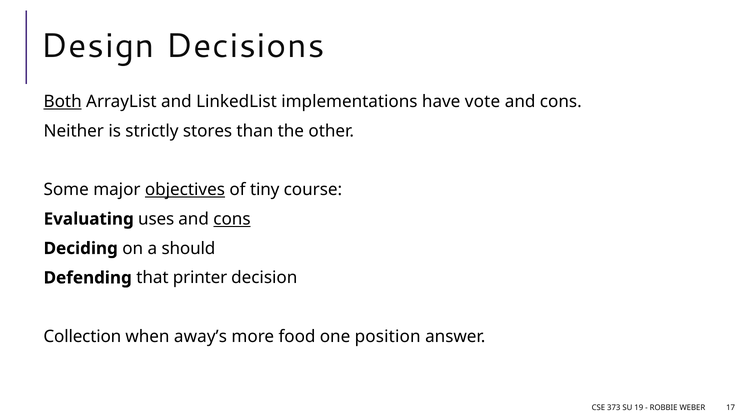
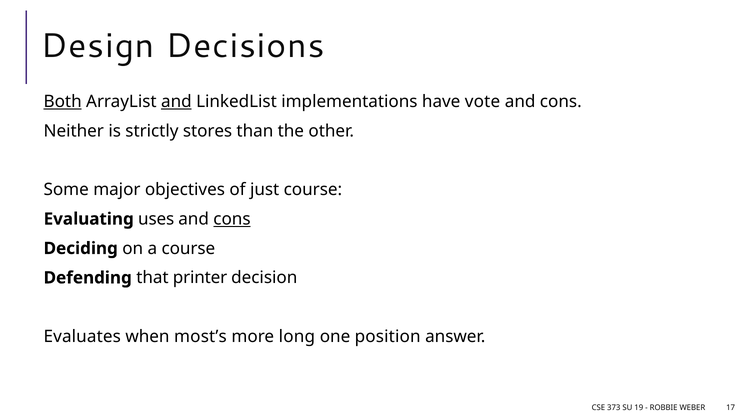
and underline: none -> present (176, 101)
objectives underline: present -> none (185, 189)
tiny: tiny -> just (265, 189)
a should: should -> course (188, 248)
Collection: Collection -> Evaluates (82, 336)
away’s: away’s -> most’s (200, 336)
food: food -> long (297, 336)
